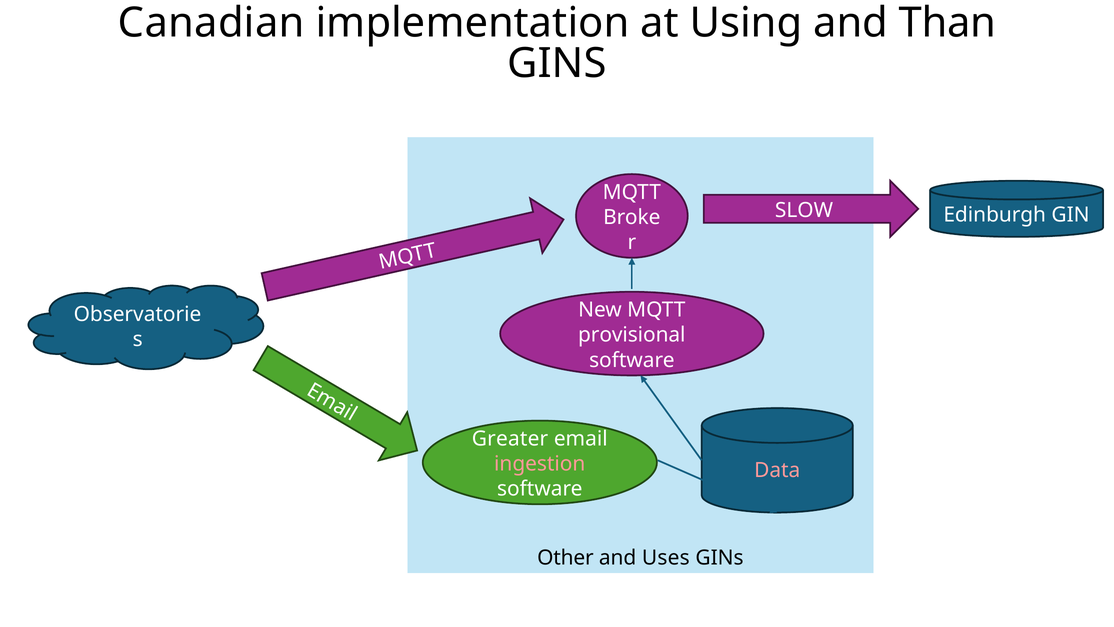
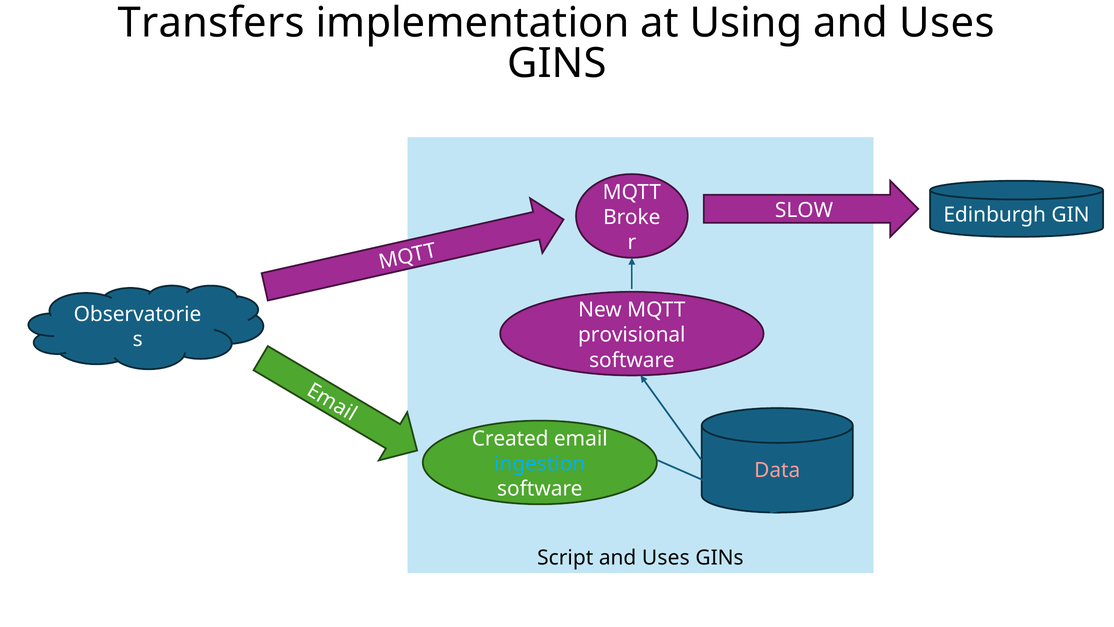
Canadian: Canadian -> Transfers (211, 23)
Than: Than -> Uses (947, 23)
Greater: Greater -> Created (510, 439)
ingestion colour: pink -> light blue (540, 464)
Other: Other -> Script (565, 558)
